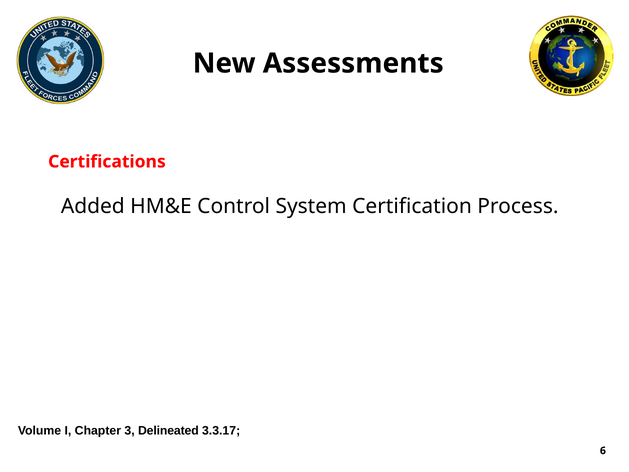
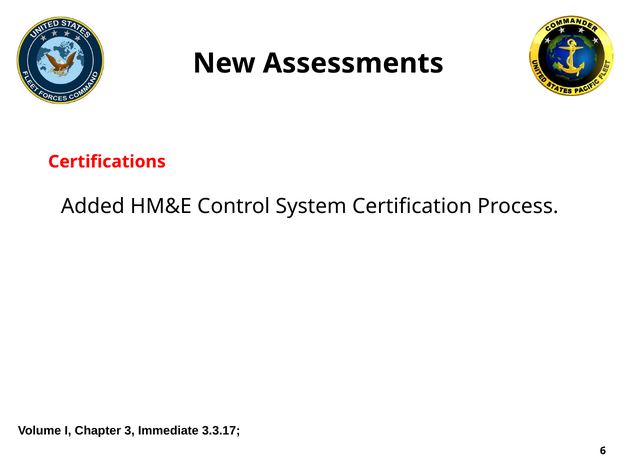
Delineated: Delineated -> Immediate (168, 431)
